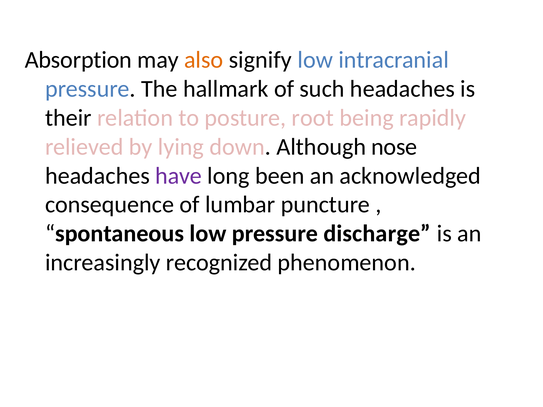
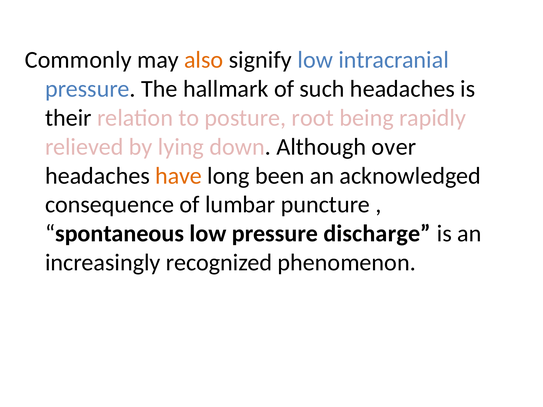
Absorption: Absorption -> Commonly (78, 60)
nose: nose -> over (394, 147)
have colour: purple -> orange (179, 176)
